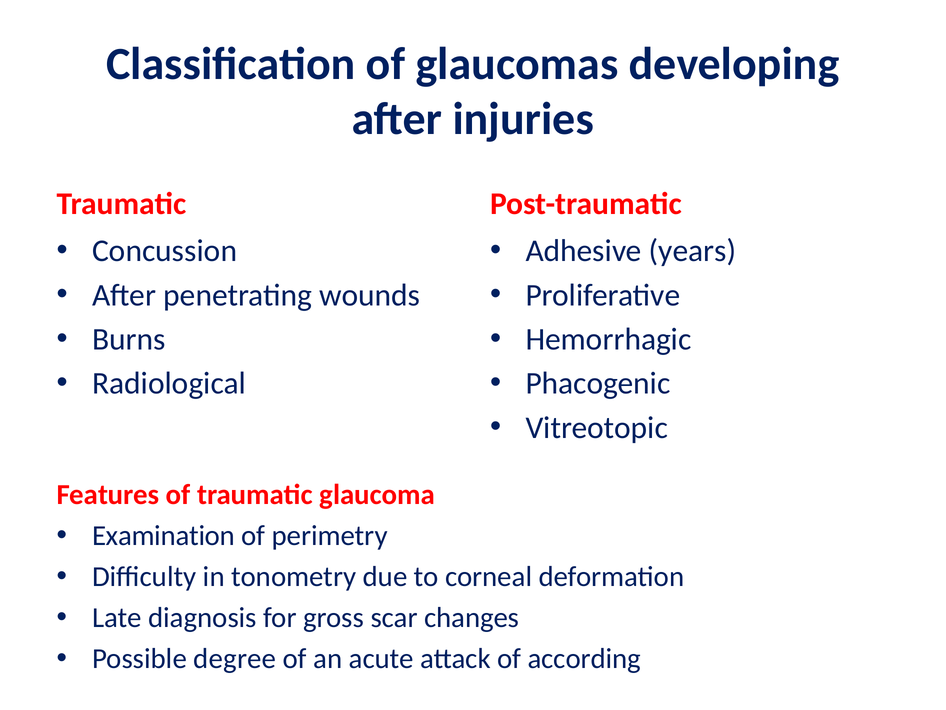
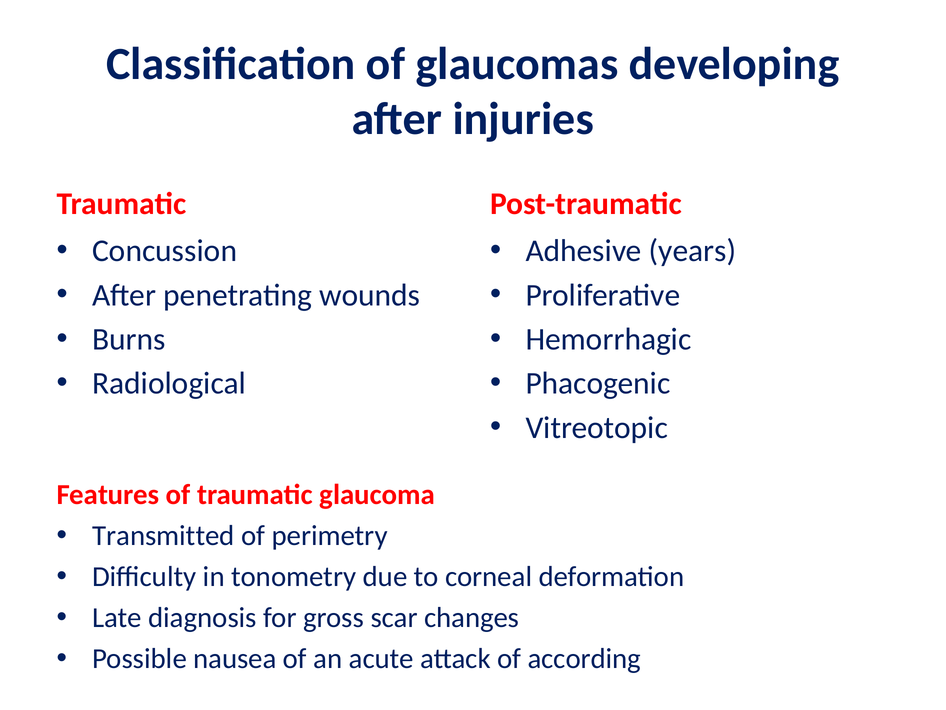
Examination: Examination -> Transmitted (163, 535)
degree: degree -> nausea (235, 658)
